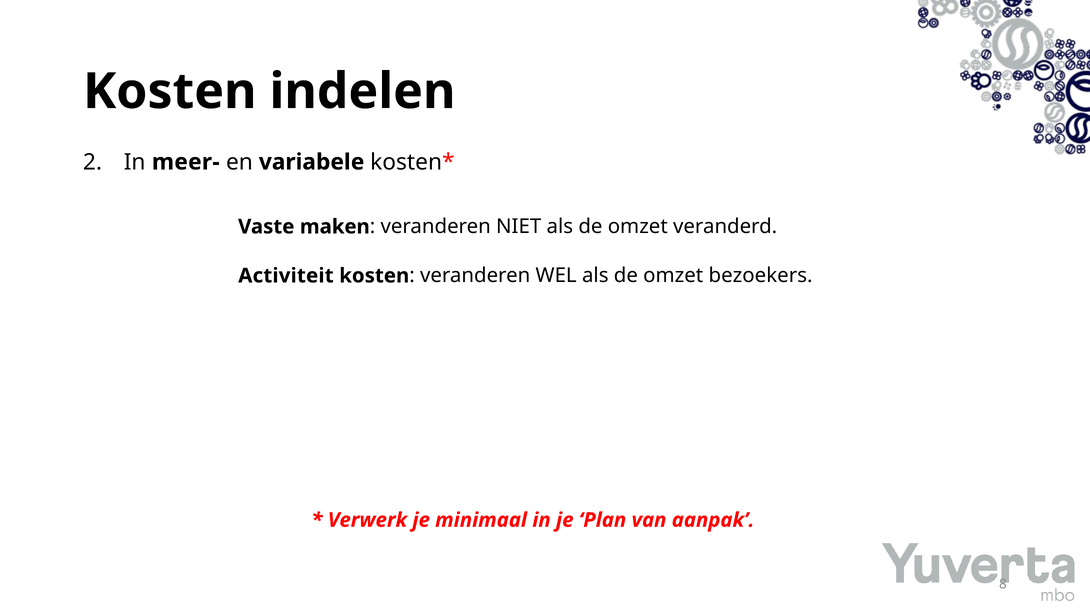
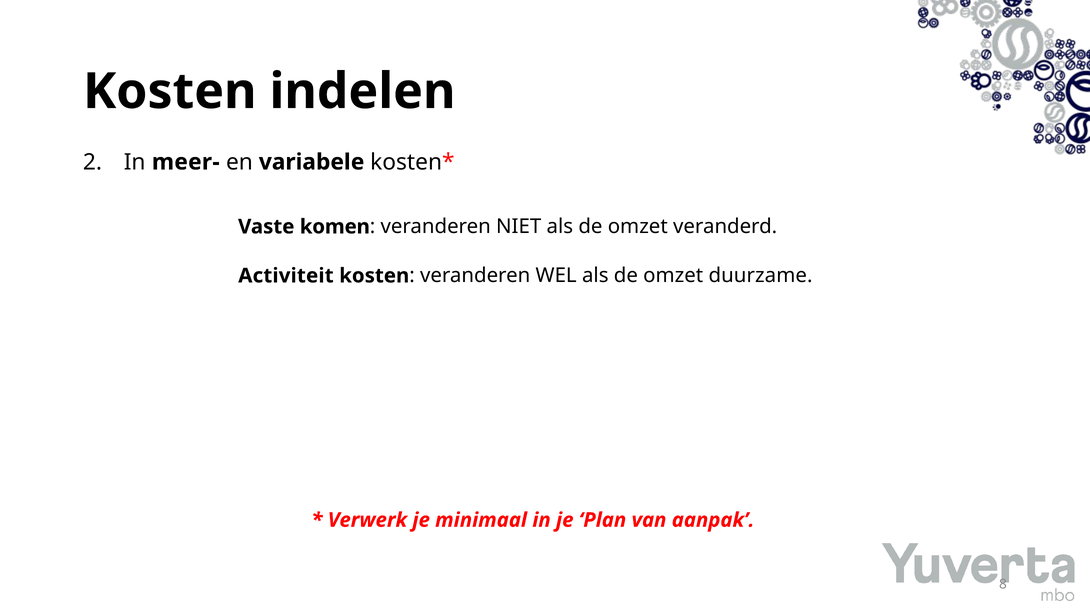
maken: maken -> komen (335, 227)
bezoekers: bezoekers -> duurzame (761, 276)
